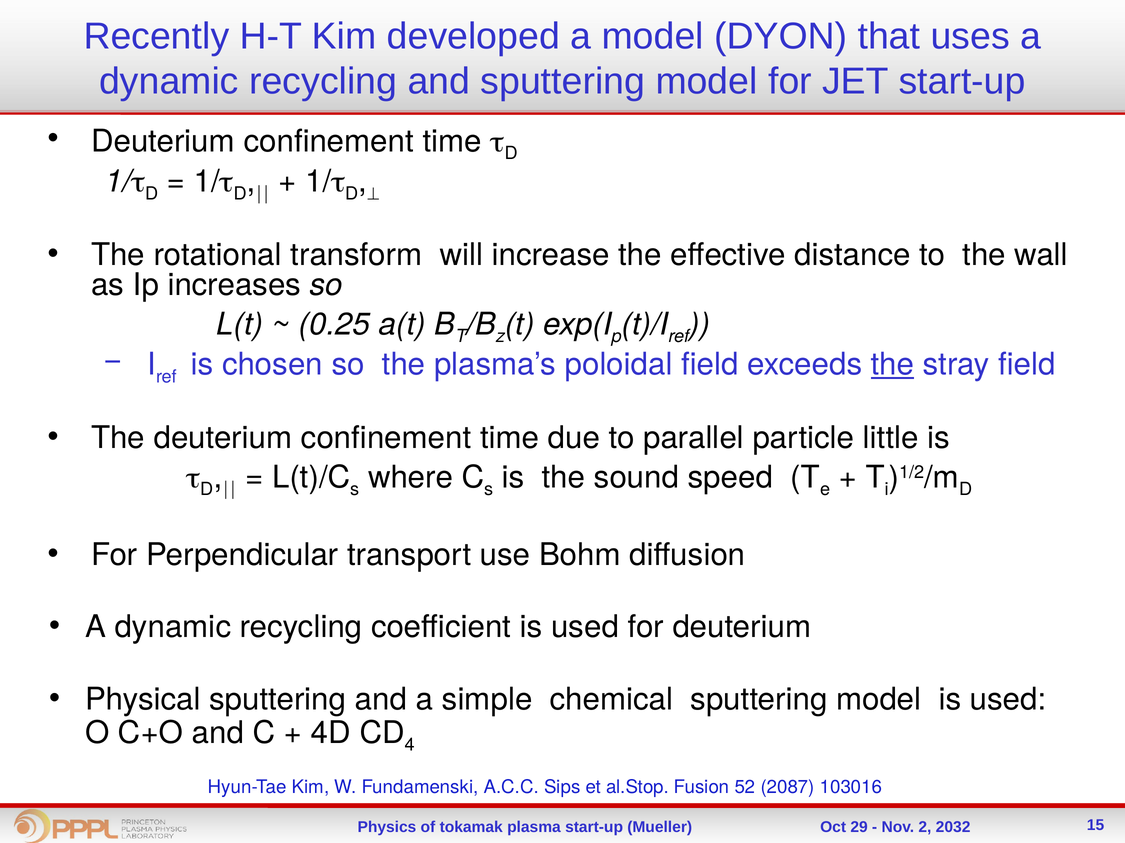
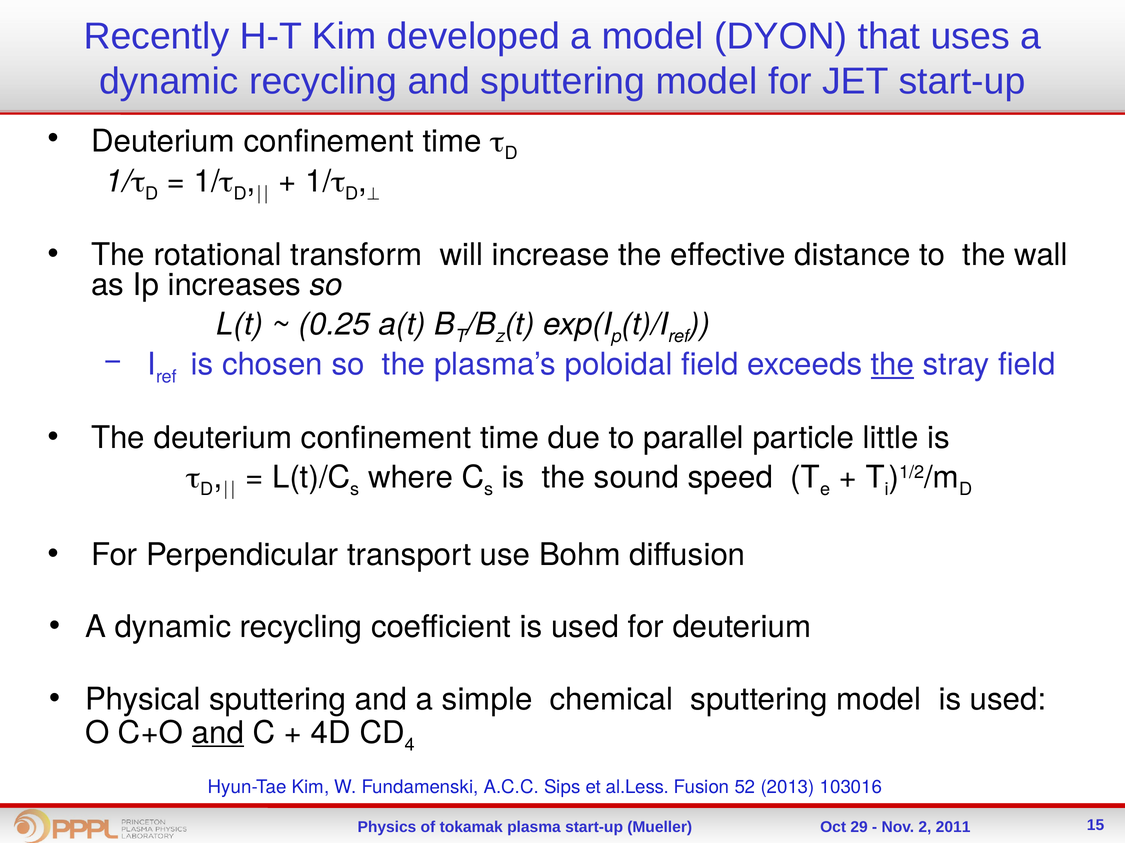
and underline: none -> present (218, 734)
al.Stop: al.Stop -> al.Less (638, 788)
2087: 2087 -> 2013 (788, 788)
2032: 2032 -> 2011 (953, 828)
